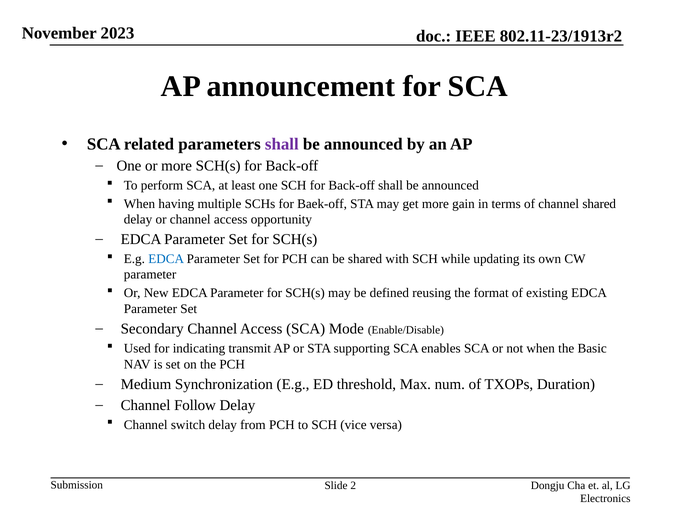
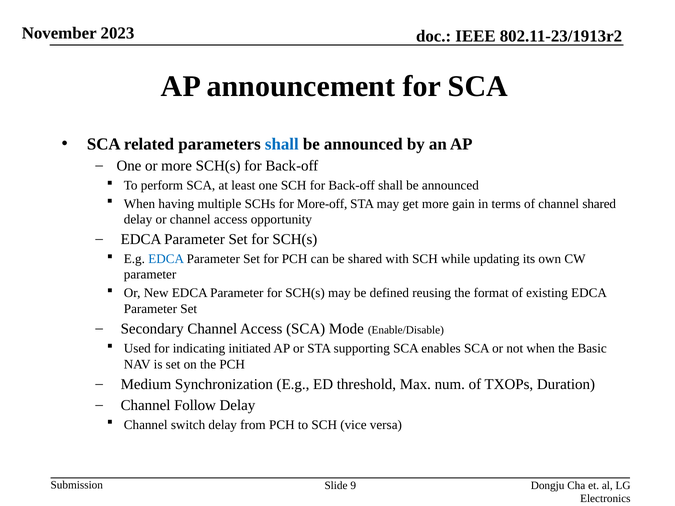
shall colour: purple -> blue (282, 144)
Baek-off: Baek-off -> More-off (322, 204)
transmit: transmit -> initiated (250, 349)
2: 2 -> 9 (353, 486)
